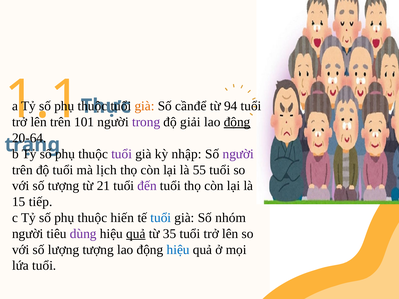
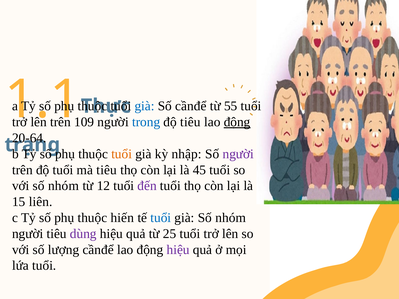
già colour: orange -> blue (144, 106)
94: 94 -> 55 (231, 106)
101: 101 -> 109 (84, 122)
trong colour: purple -> blue (146, 122)
độ giải: giải -> tiêu (190, 122)
tuổi colour: purple -> orange (122, 154)
mà lịch: lịch -> tiêu (107, 170)
55: 55 -> 45 (199, 170)
với số tượng: tượng -> nhóm (64, 186)
21: 21 -> 12 (103, 186)
tiếp: tiếp -> liên (41, 202)
quả underline: present -> none (136, 234)
35: 35 -> 25 (170, 234)
lượng tượng: tượng -> cầnđể (98, 250)
hiệu colour: blue -> purple (178, 250)
